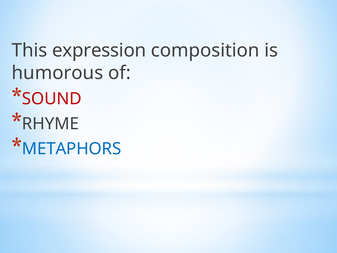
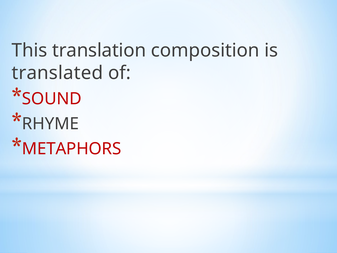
expression: expression -> translation (99, 50)
humorous: humorous -> translated (57, 73)
METAPHORS colour: blue -> red (72, 149)
